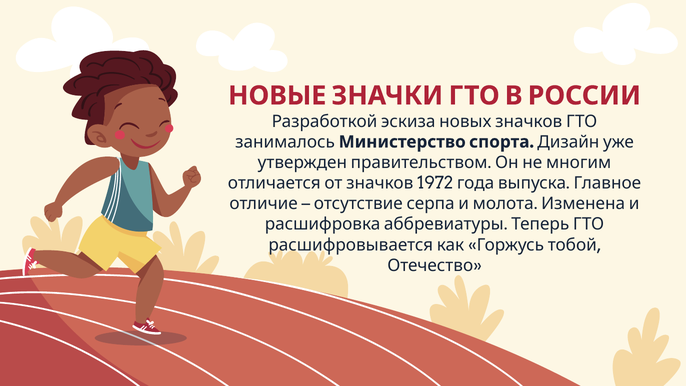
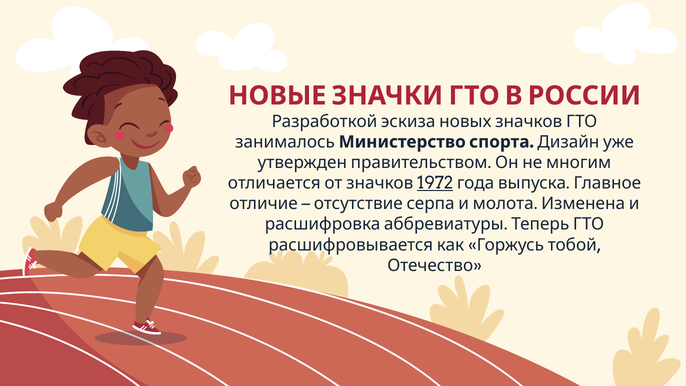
1972 underline: none -> present (435, 183)
